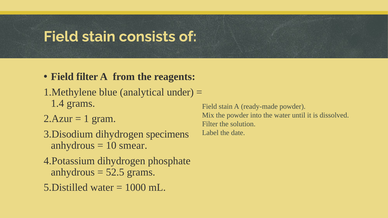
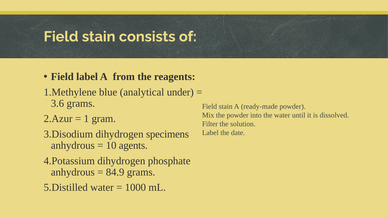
Field filter: filter -> label (87, 77)
1.4: 1.4 -> 3.6 (57, 104)
smear: smear -> agents (133, 146)
52.5: 52.5 -> 84.9 (115, 172)
